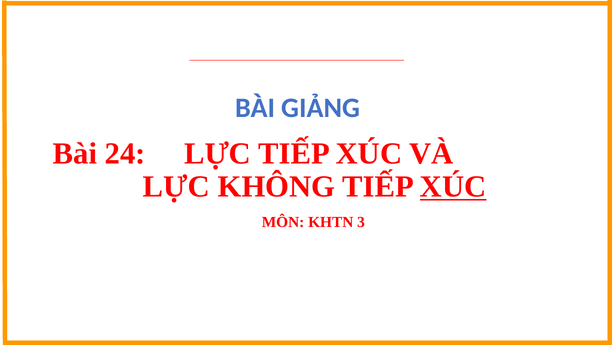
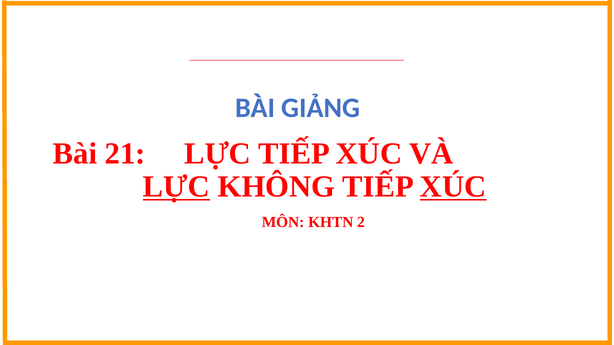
24: 24 -> 21 (125, 154)
LỰC underline: none -> present (176, 187)
3: 3 -> 2 (361, 223)
